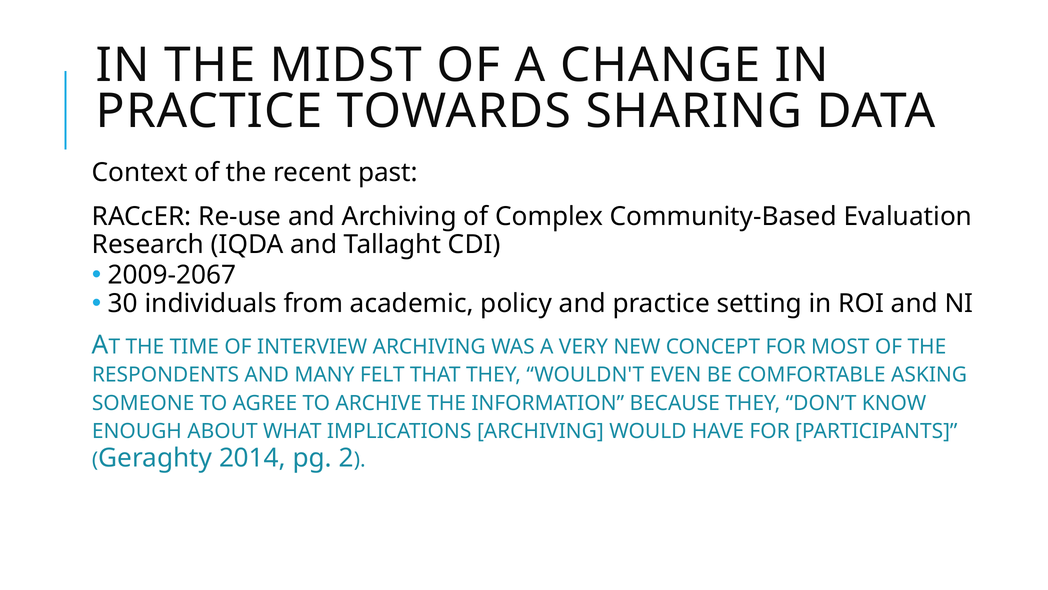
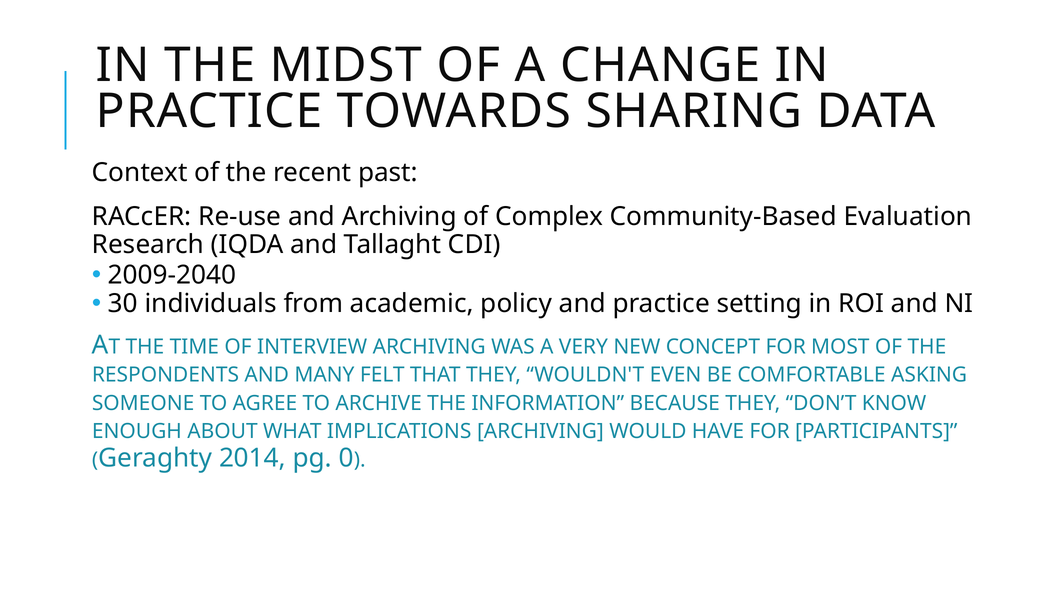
2009-2067: 2009-2067 -> 2009-2040 (172, 275)
2: 2 -> 0 (346, 458)
